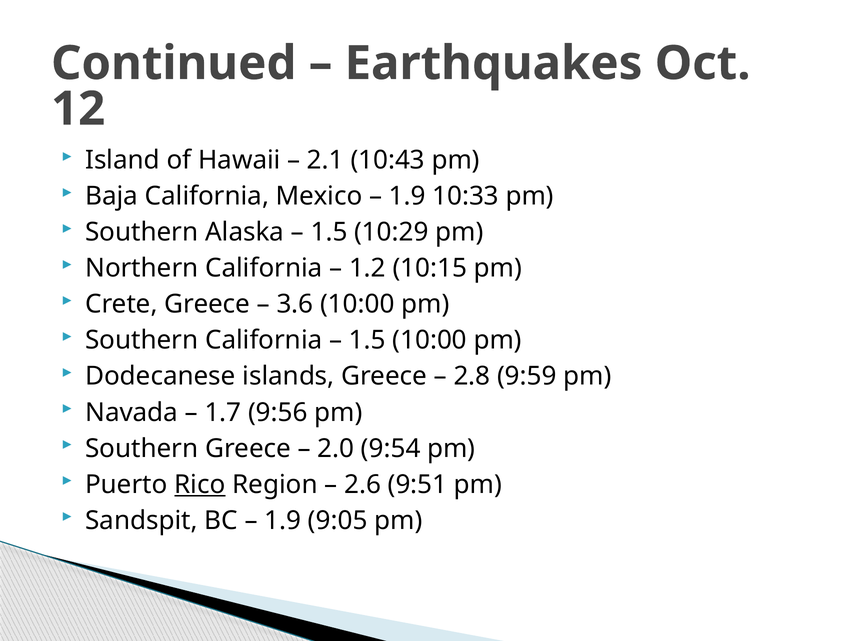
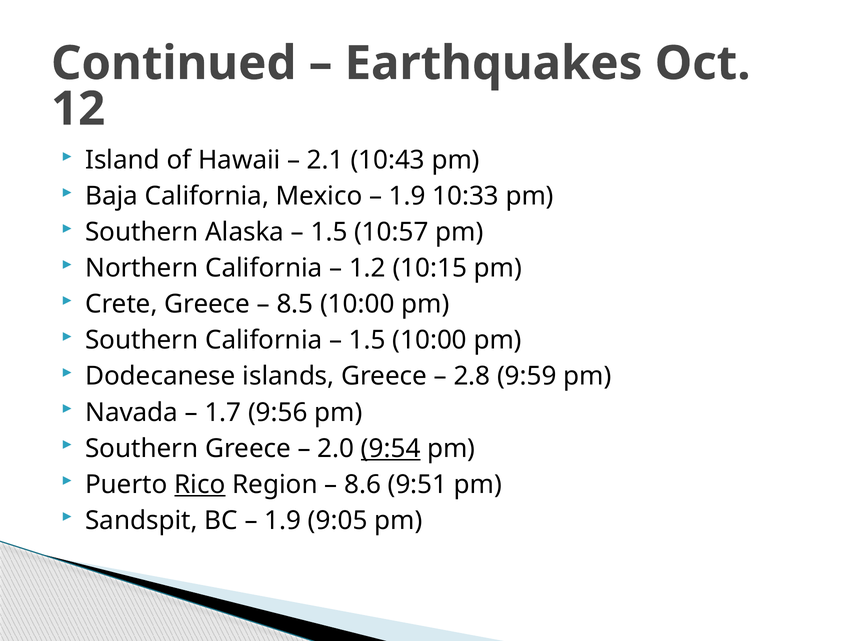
10:29: 10:29 -> 10:57 (391, 232)
3.6: 3.6 -> 8.5 (295, 304)
9:54 underline: none -> present (391, 448)
2.6: 2.6 -> 8.6 (363, 484)
